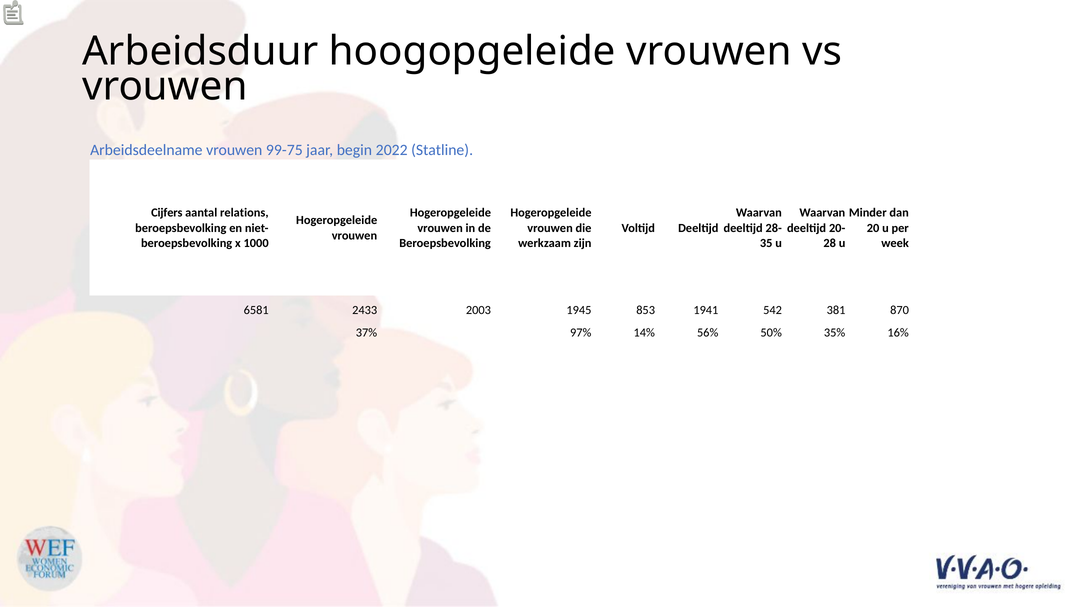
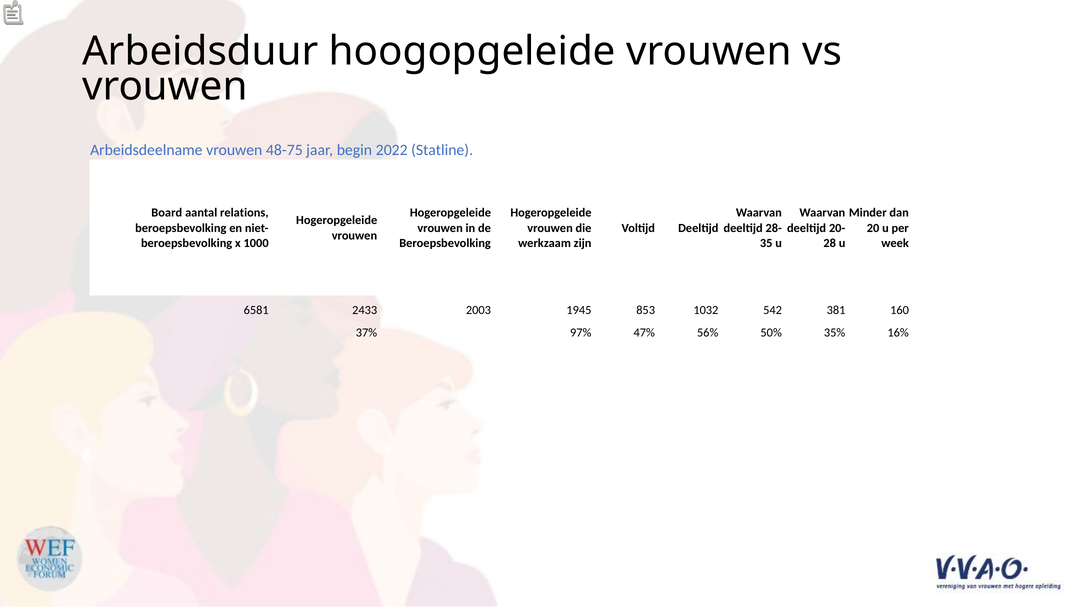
99-75: 99-75 -> 48-75 (284, 150)
Cijfers: Cijfers -> Board (167, 212)
1941: 1941 -> 1032 (706, 310)
870: 870 -> 160 (900, 310)
14%: 14% -> 47% (644, 332)
